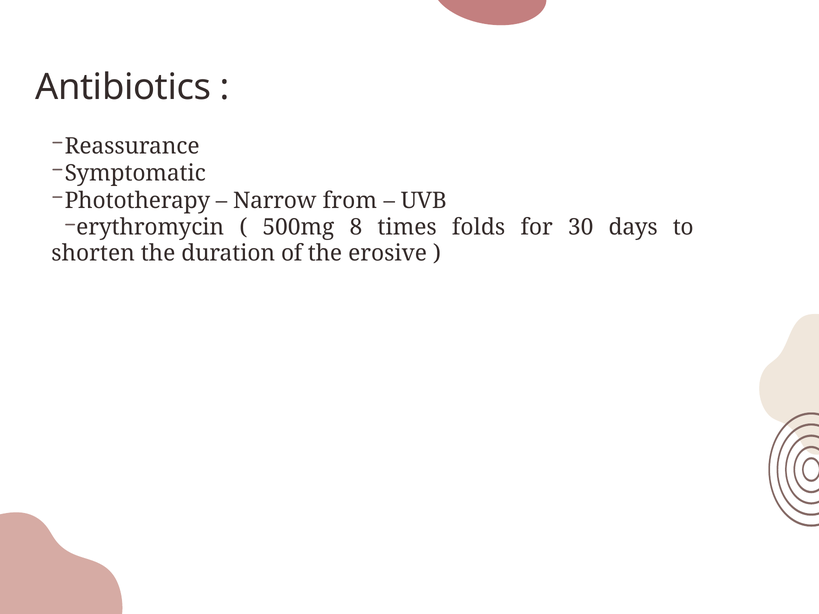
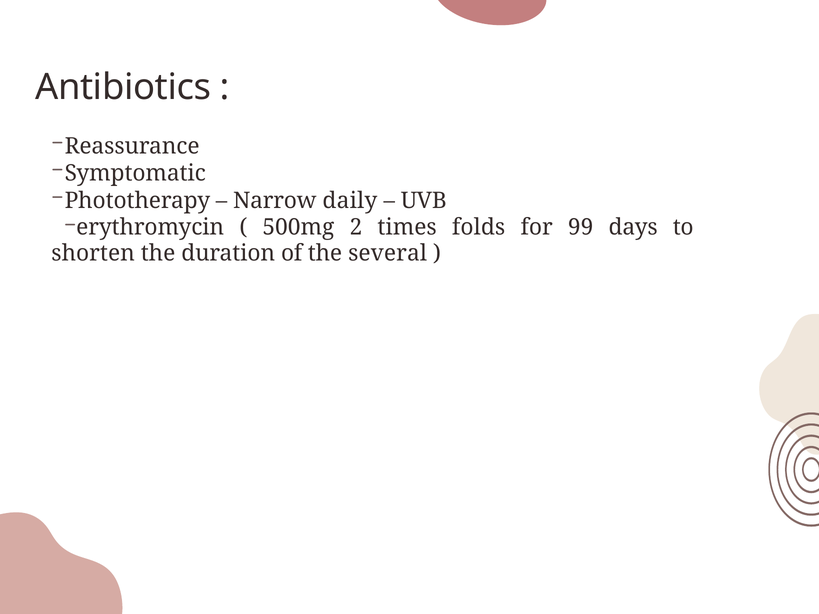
from: from -> daily (350, 201)
8: 8 -> 2 (356, 227)
30: 30 -> 99 (581, 227)
erosive: erosive -> several (388, 253)
